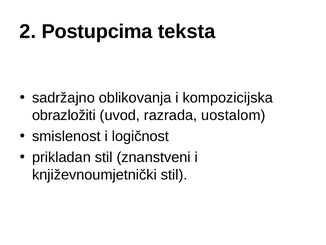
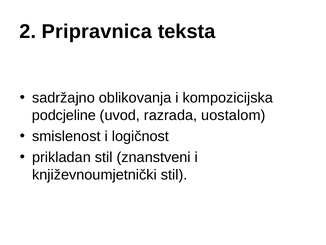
Postupcima: Postupcima -> Pripravnica (97, 32)
obrazložiti: obrazložiti -> podcjeline (64, 115)
